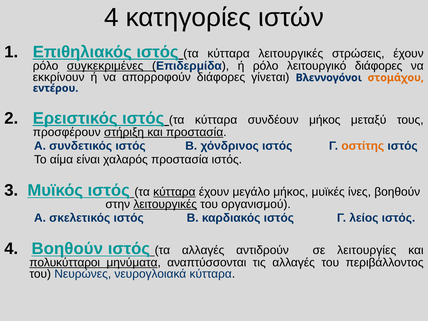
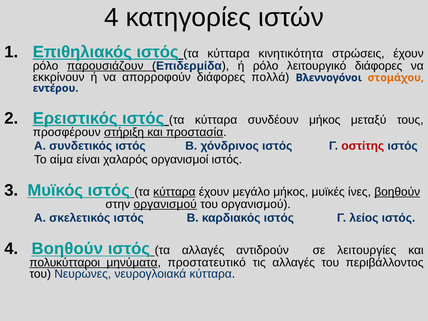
κύτταρα λειτουργικές: λειτουργικές -> κινητικότητα (291, 54)
συγκεκριμένες: συγκεκριμένες -> παρουσιάζουν (105, 66)
γίνεται: γίνεται -> πολλά (270, 77)
οστίτης colour: orange -> red (363, 146)
χαλαρός προστασία: προστασία -> οργανισμοί (180, 160)
βοηθούν underline: none -> present (397, 192)
στην λειτουργικές: λειτουργικές -> οργανισμού (165, 204)
αναπτύσσονται: αναπτύσσονται -> προστατευτικό (207, 263)
